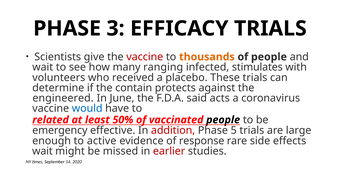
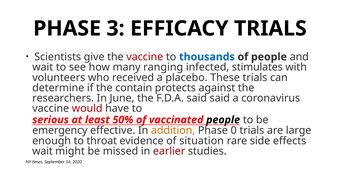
thousands colour: orange -> blue (207, 57)
engineered: engineered -> researchers (63, 98)
said acts: acts -> said (220, 98)
would colour: blue -> red (87, 109)
related: related -> serious (51, 120)
addition colour: red -> orange (173, 131)
5: 5 -> 0 (234, 131)
active: active -> throat (102, 141)
response: response -> situation (202, 141)
